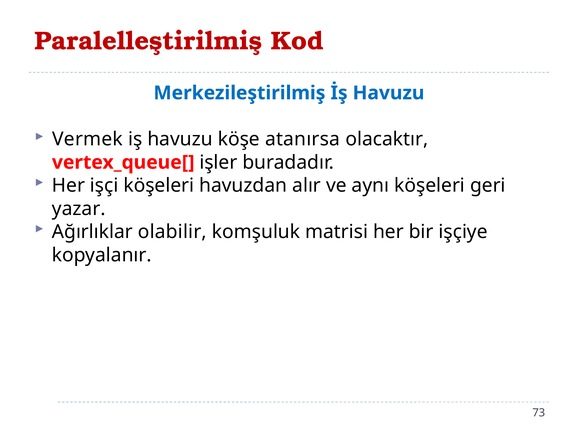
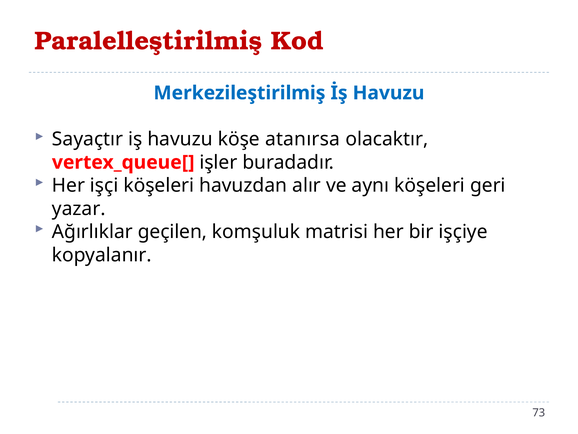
Vermek: Vermek -> Sayaçtır (88, 139)
olabilir: olabilir -> geçilen (172, 232)
